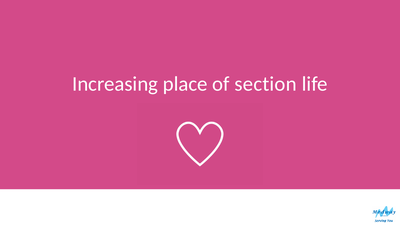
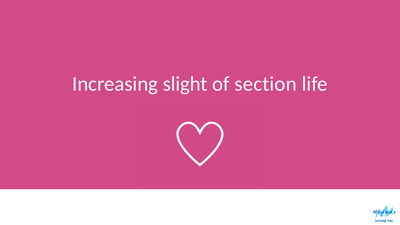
place: place -> slight (185, 84)
